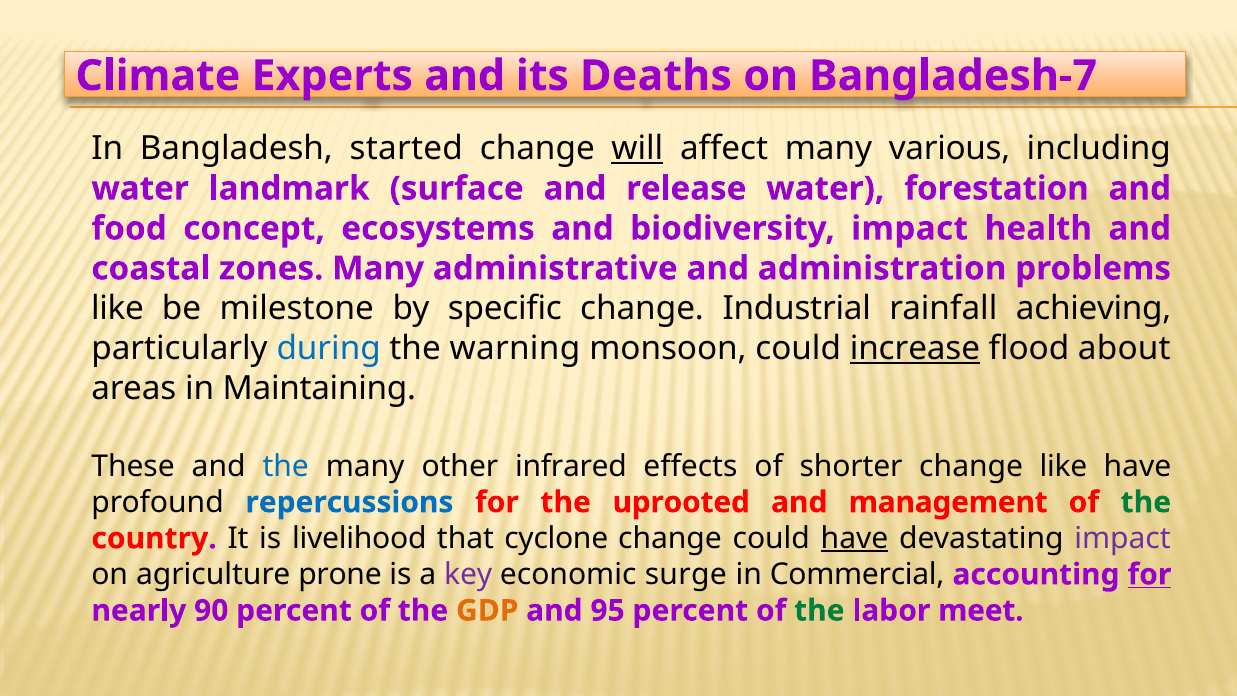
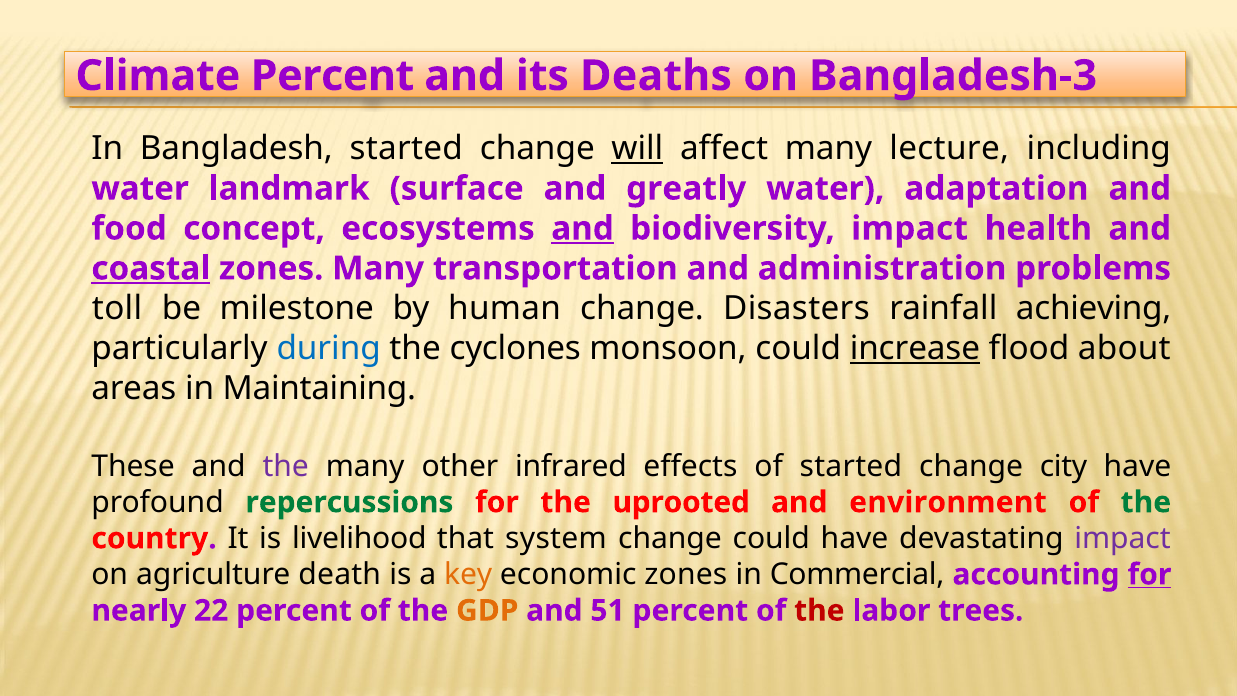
Climate Experts: Experts -> Percent (332, 76)
Bangladesh-7: Bangladesh-7 -> Bangladesh-3 (953, 76)
various: various -> lecture (949, 149)
release: release -> greatly (686, 189)
forestation: forestation -> adaptation (996, 189)
and underline: none -> present (582, 228)
coastal underline: none -> present (151, 268)
administrative: administrative -> transportation (555, 268)
like: like -> toll (117, 308)
specific: specific -> human (505, 308)
Industrial: Industrial -> Disasters (796, 308)
warning: warning -> cyclones (515, 348)
the colour: blue -> purple (286, 466)
of shorter: shorter -> started (851, 466)
change like: like -> city (1064, 466)
repercussions colour: blue -> green (349, 502)
management: management -> environment (948, 502)
cyclone: cyclone -> system (556, 538)
have underline: present -> none (855, 538)
prone: prone -> death (340, 574)
key colour: purple -> orange (468, 574)
economic surge: surge -> zones (686, 574)
90: 90 -> 22 (211, 610)
95: 95 -> 51 (608, 610)
the colour: green -> red (819, 610)
meet: meet -> trees (981, 610)
